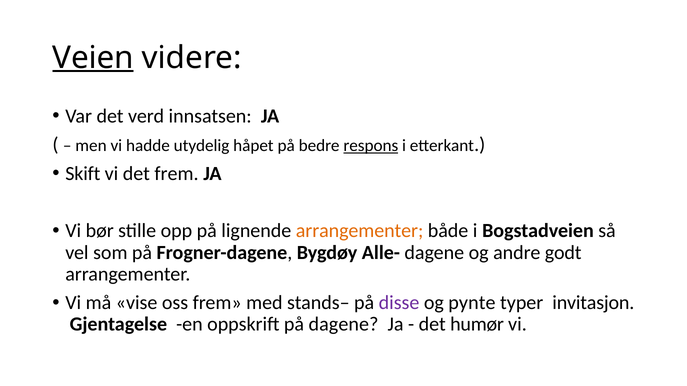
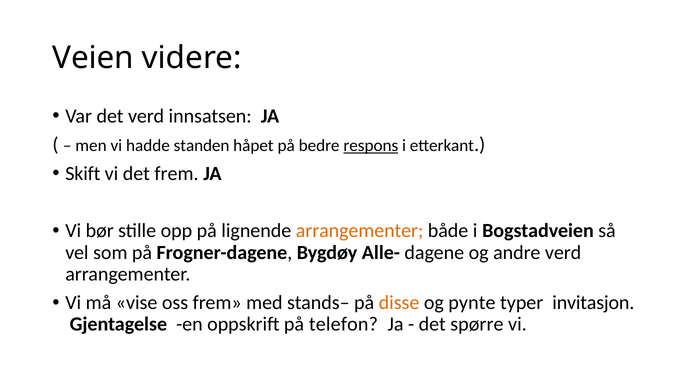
Veien underline: present -> none (93, 58)
utydelig: utydelig -> standen (202, 146)
andre godt: godt -> verd (563, 253)
disse colour: purple -> orange (399, 303)
på dagene: dagene -> telefon (343, 325)
humør: humør -> spørre (477, 325)
